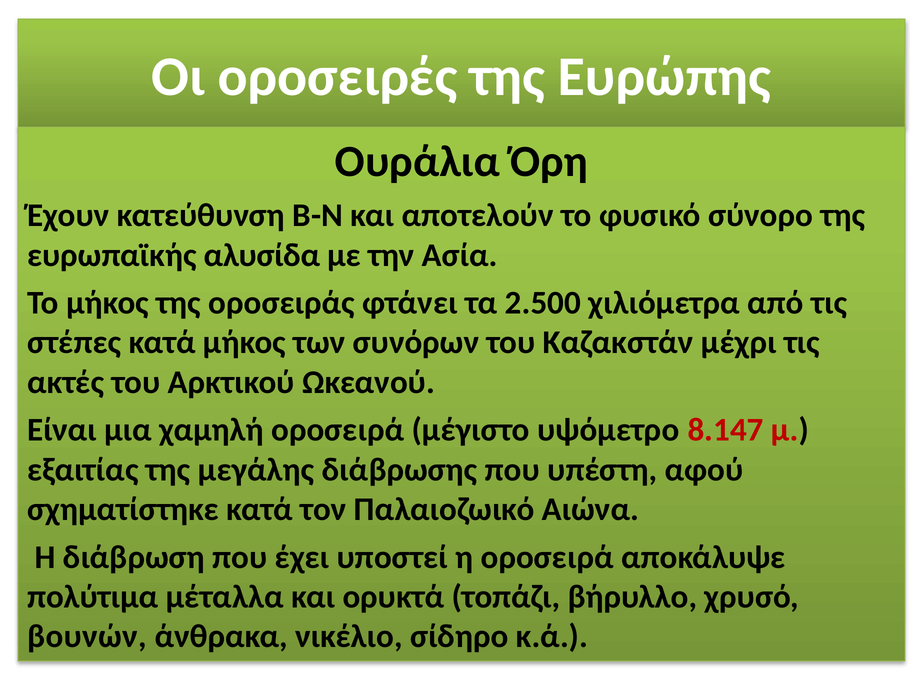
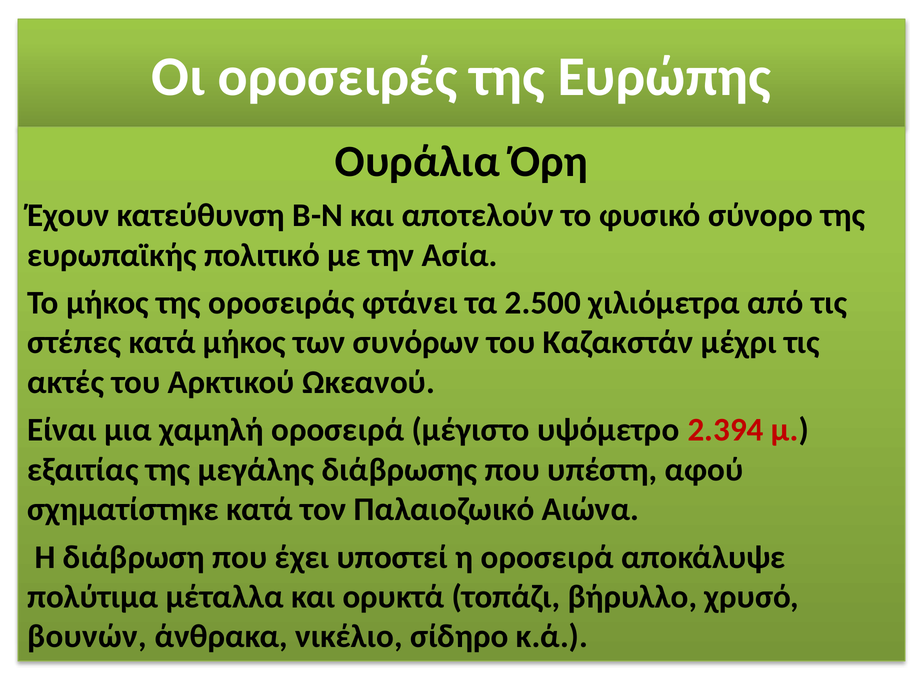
αλυσίδα: αλυσίδα -> πολιτικό (262, 255)
8.147: 8.147 -> 2.394 (726, 430)
